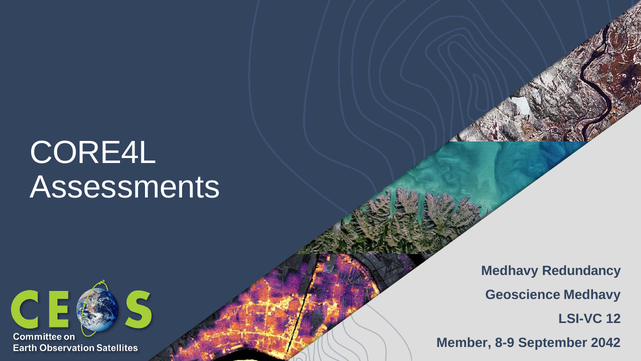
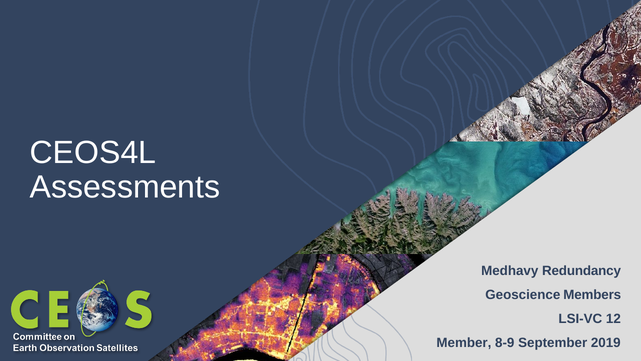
CORE4L: CORE4L -> CEOS4L (93, 152)
Geoscience Medhavy: Medhavy -> Members (592, 295)
2042: 2042 -> 2019 (606, 343)
